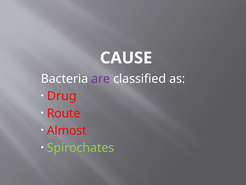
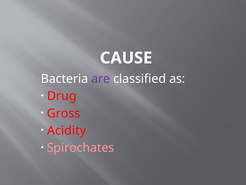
Route: Route -> Gross (64, 113)
Almost: Almost -> Acidity (67, 130)
Spirochates colour: light green -> pink (81, 148)
